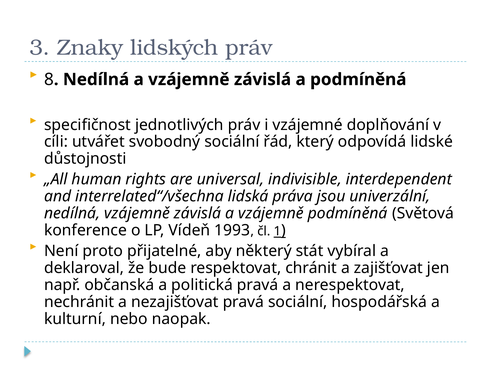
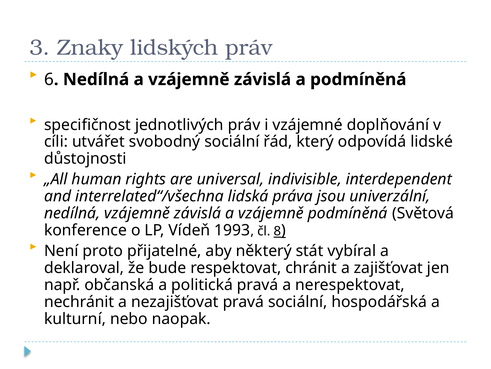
8: 8 -> 6 (49, 79)
1: 1 -> 8 (277, 231)
